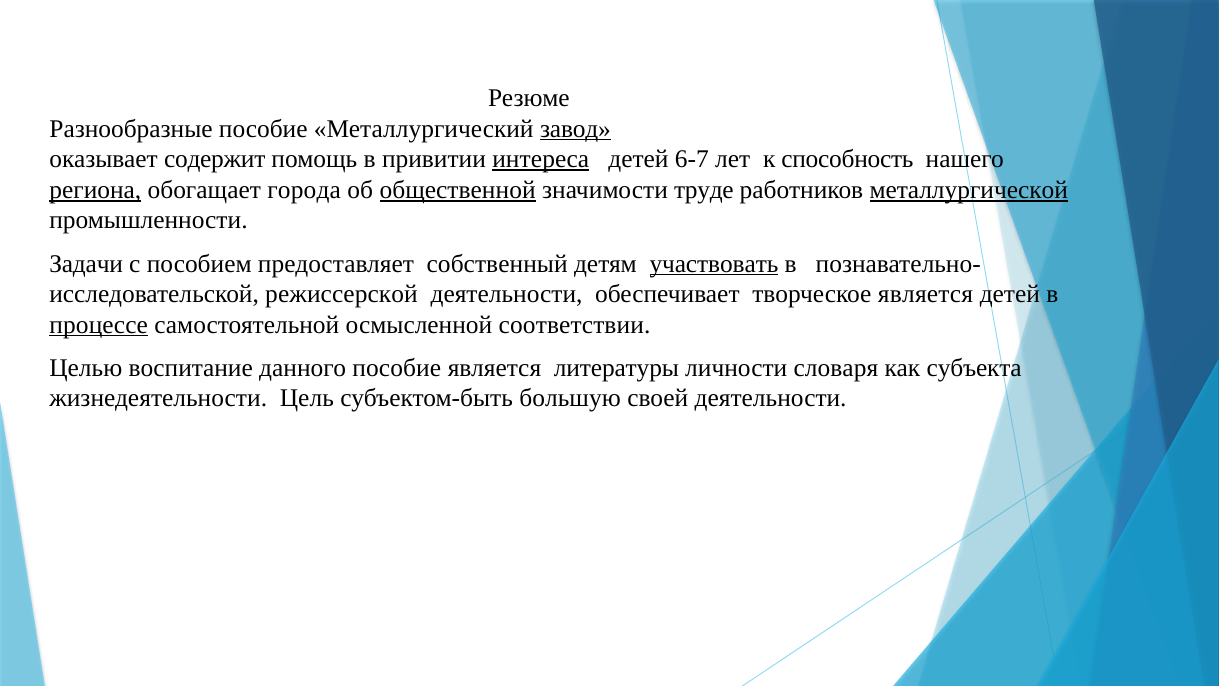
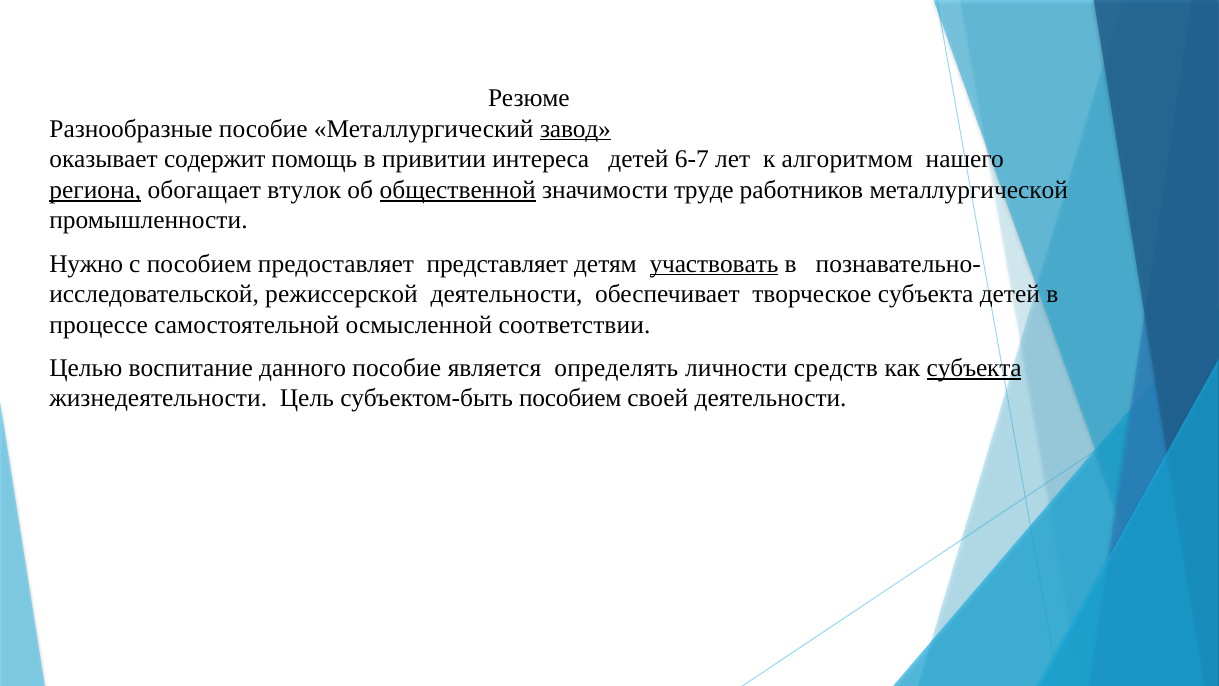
интереса underline: present -> none (541, 159)
способность: способность -> алгоритмом (847, 159)
города: города -> втулок (304, 190)
металлургической underline: present -> none (969, 190)
Задачи: Задачи -> Нужно (86, 264)
собственный: собственный -> представляет (497, 264)
творческое является: является -> субъекта (926, 294)
процессе underline: present -> none (99, 325)
литературы: литературы -> определять (616, 368)
словаря: словаря -> средств (836, 368)
субъекта underline: none -> present (974, 368)
субъектом-быть большую: большую -> пособием (570, 398)
